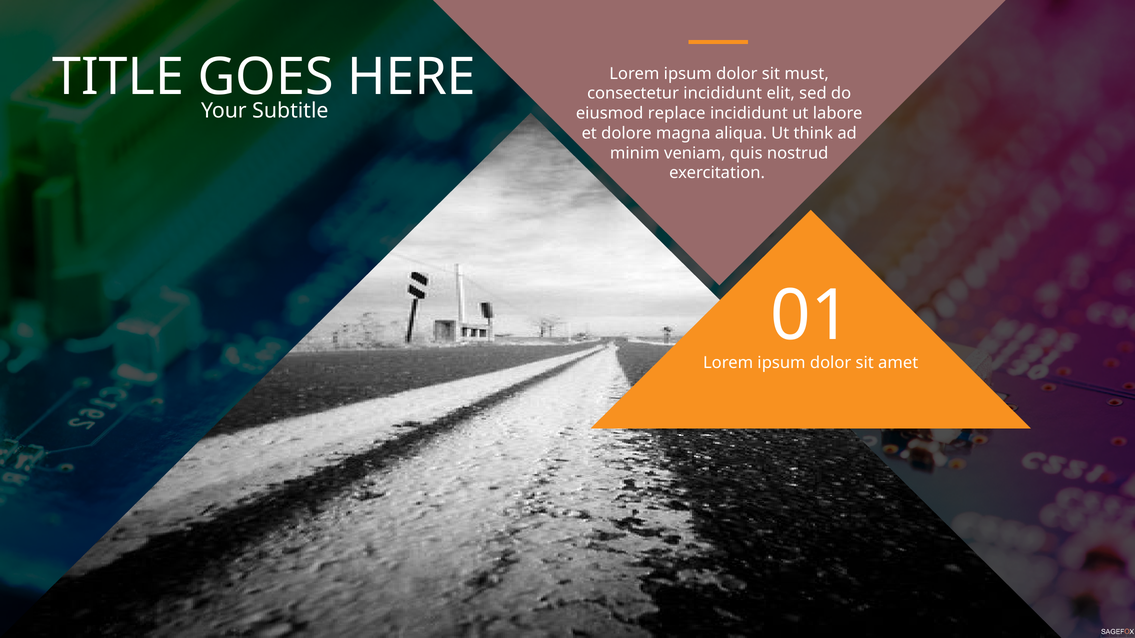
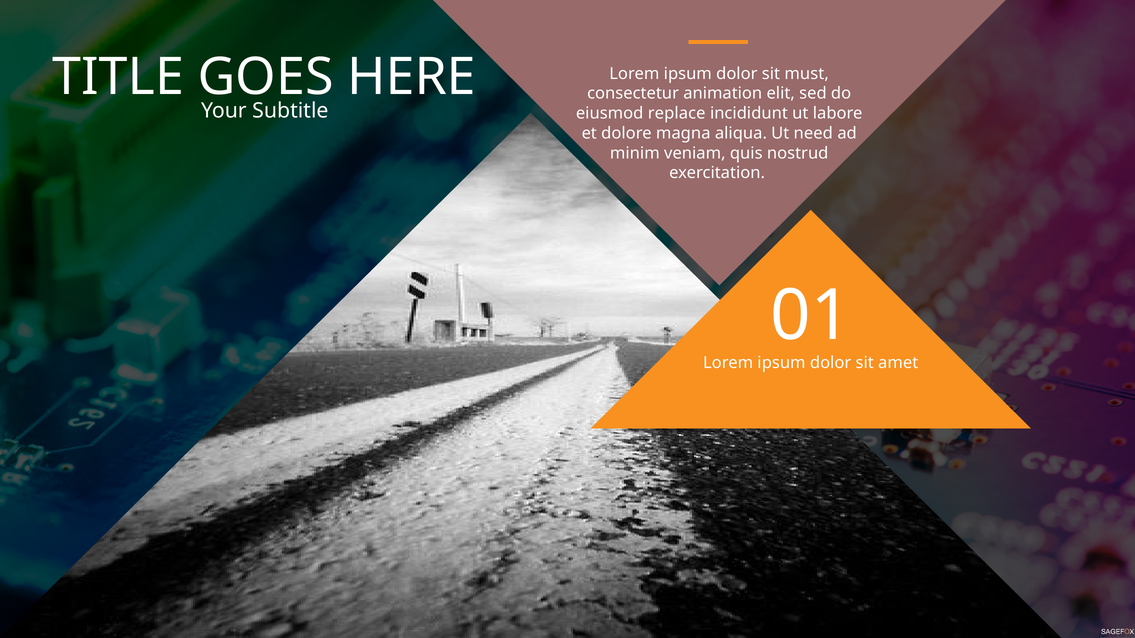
consectetur incididunt: incididunt -> animation (723, 94)
think: think -> need (813, 133)
